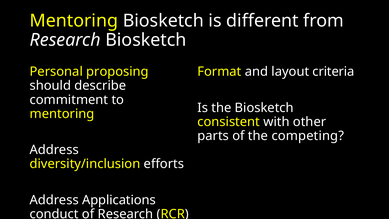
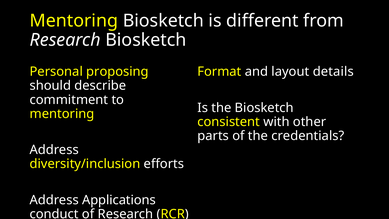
criteria: criteria -> details (333, 72)
competing: competing -> credentials (308, 136)
